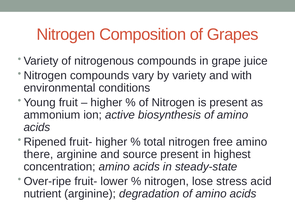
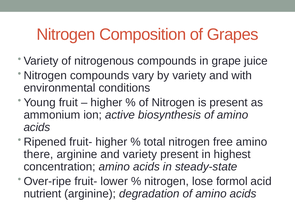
and source: source -> variety (140, 154)
stress: stress -> formol (232, 181)
